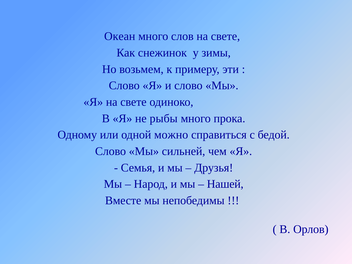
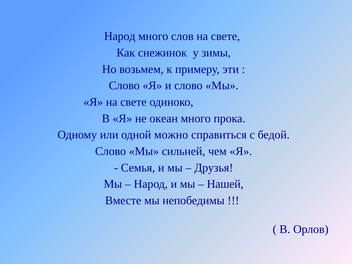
Океан: Океан -> Народ (120, 36)
рыбы: рыбы -> океан (164, 118)
